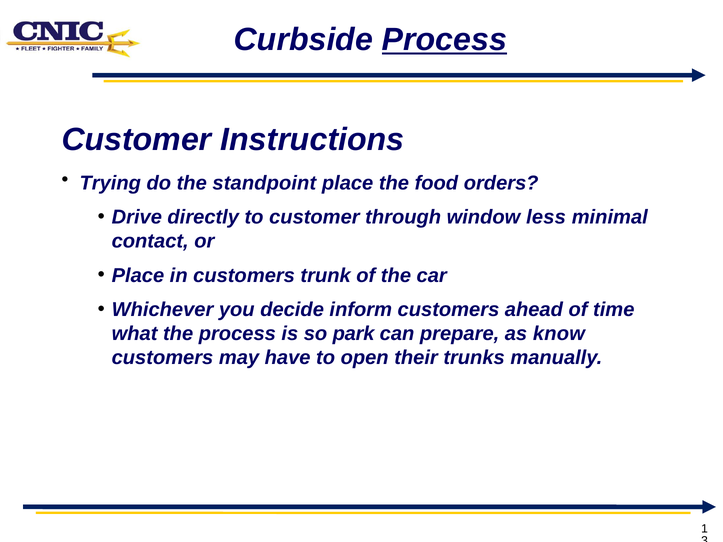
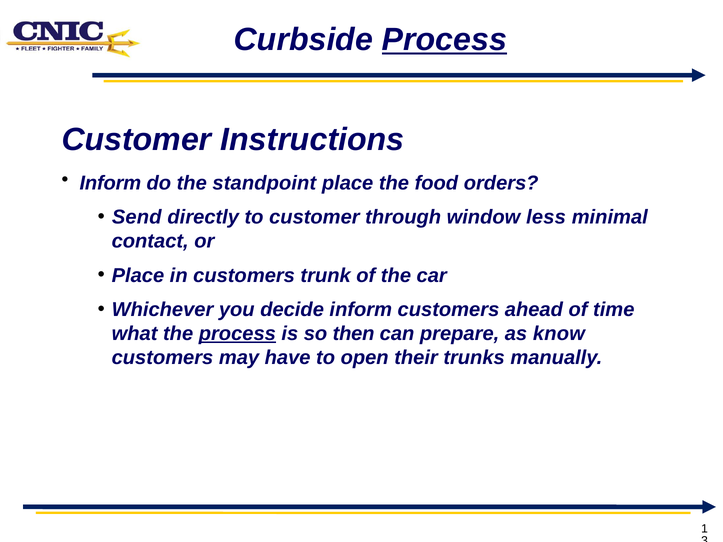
Trying: Trying -> Inform (110, 183)
Drive: Drive -> Send (137, 217)
process underline: none -> present (237, 334)
park: park -> then (354, 334)
